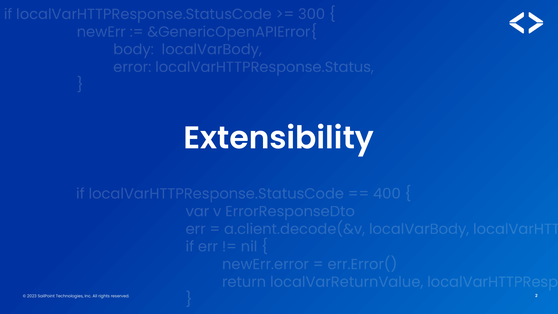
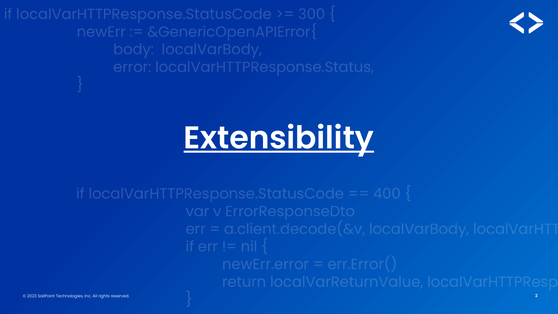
Extensibility underline: none -> present (279, 138)
